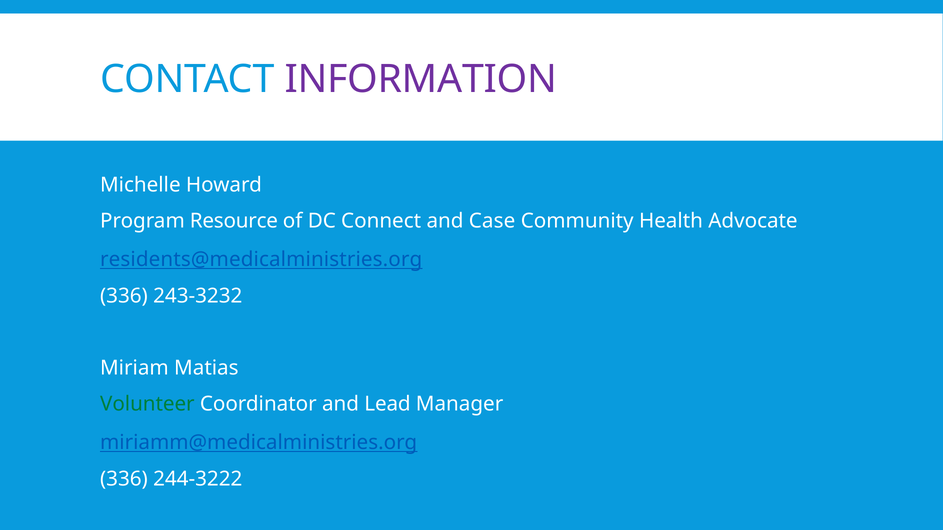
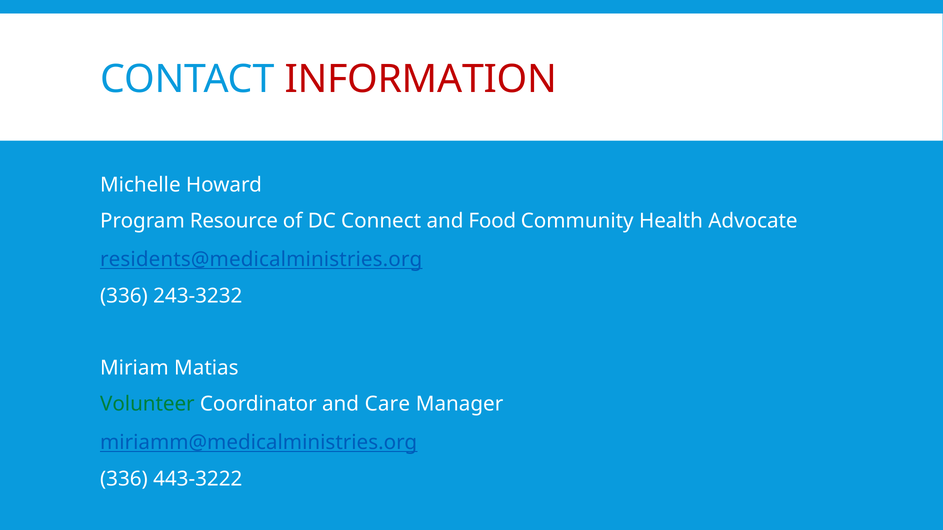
INFORMATION colour: purple -> red (421, 79)
Case: Case -> Food (492, 221)
Lead: Lead -> Care (387, 404)
244-3222: 244-3222 -> 443-3222 (198, 479)
